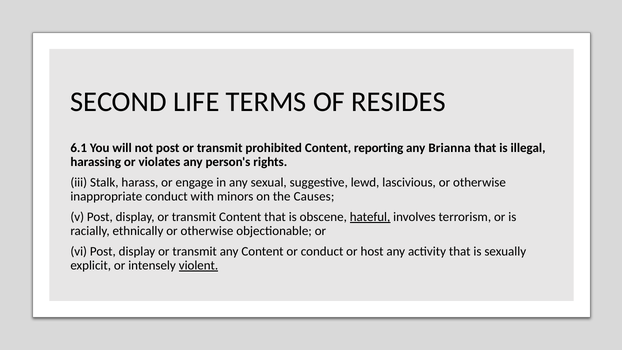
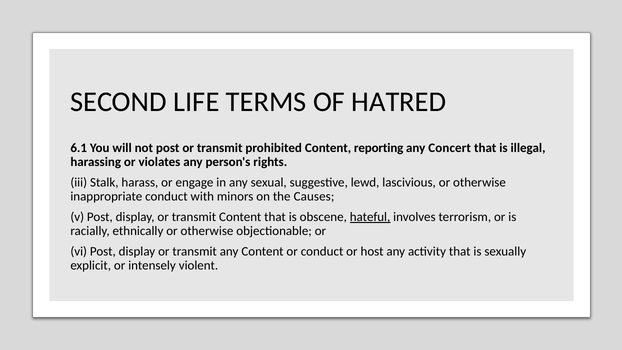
RESIDES: RESIDES -> HATRED (399, 102)
Brianna: Brianna -> Concert (450, 148)
violent underline: present -> none (198, 265)
